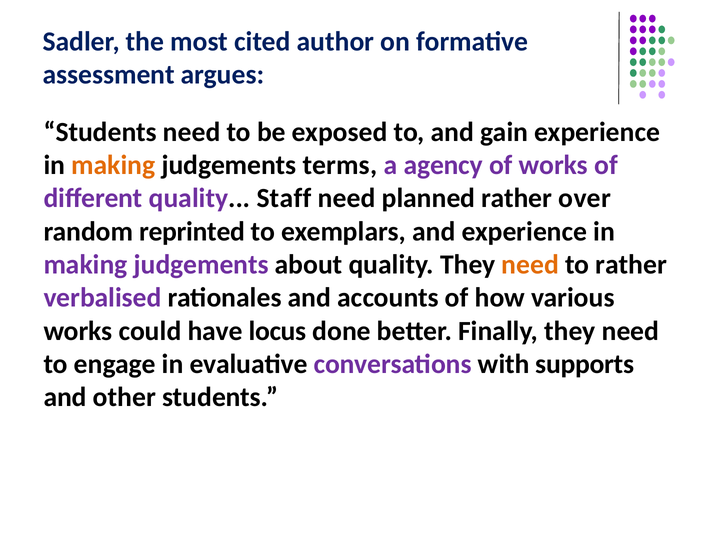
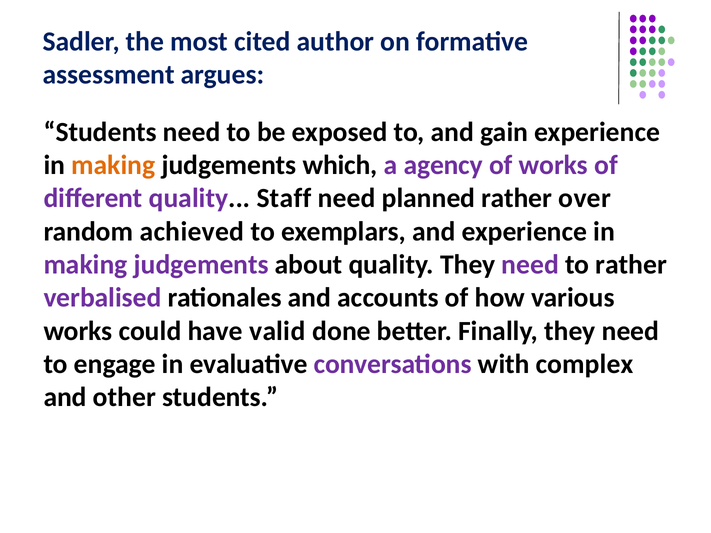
terms: terms -> which (340, 165)
reprinted: reprinted -> achieved (192, 232)
need colour: orange -> purple (530, 265)
locus: locus -> valid (277, 331)
supports: supports -> complex (585, 364)
